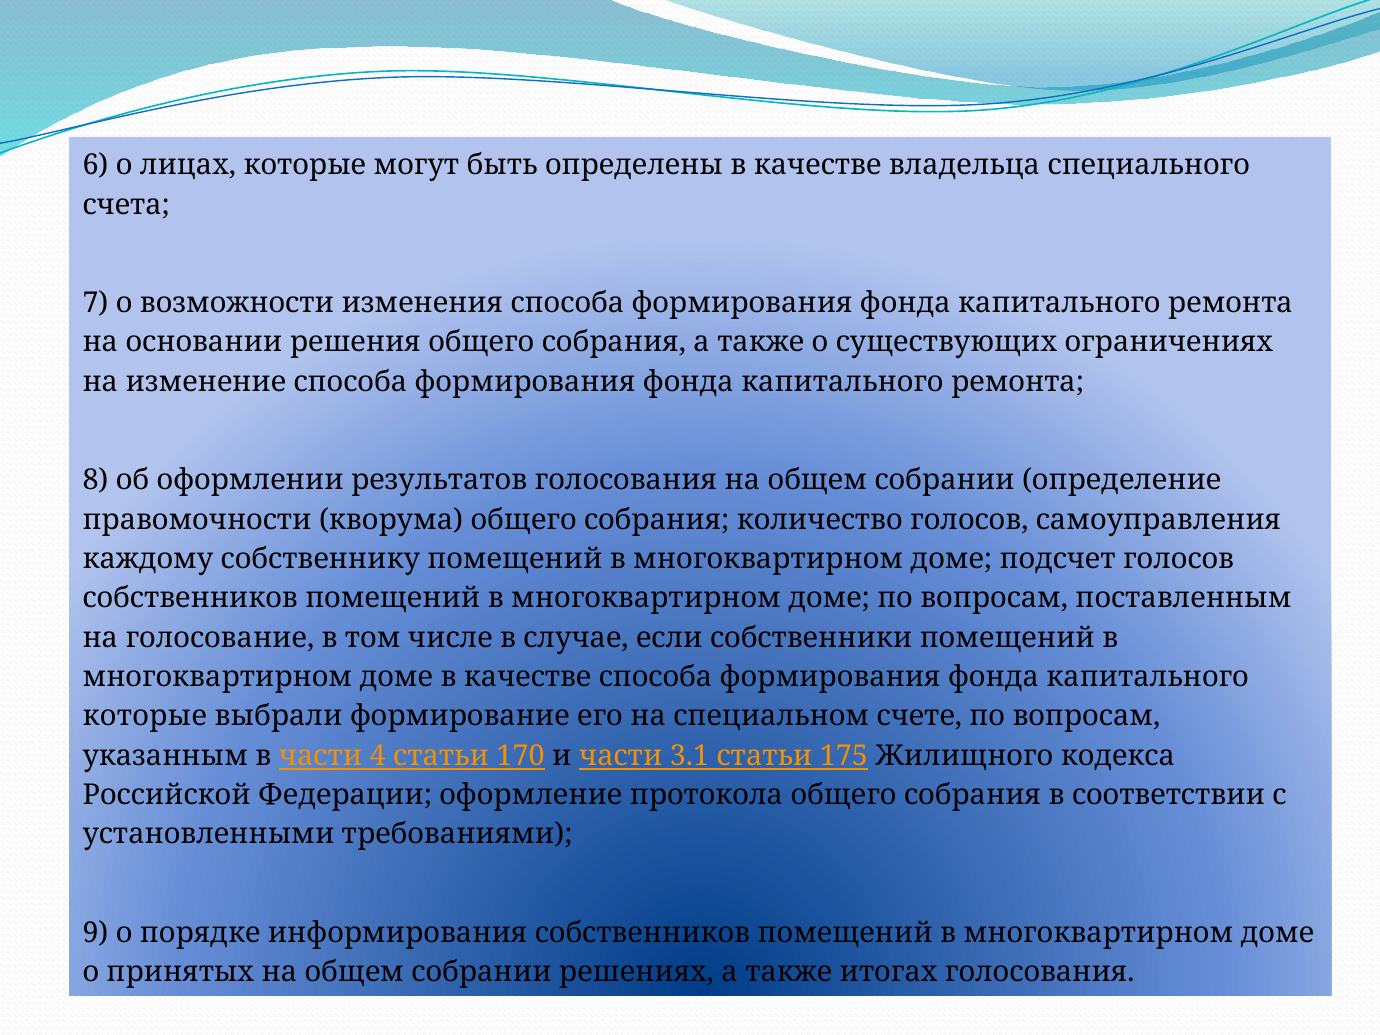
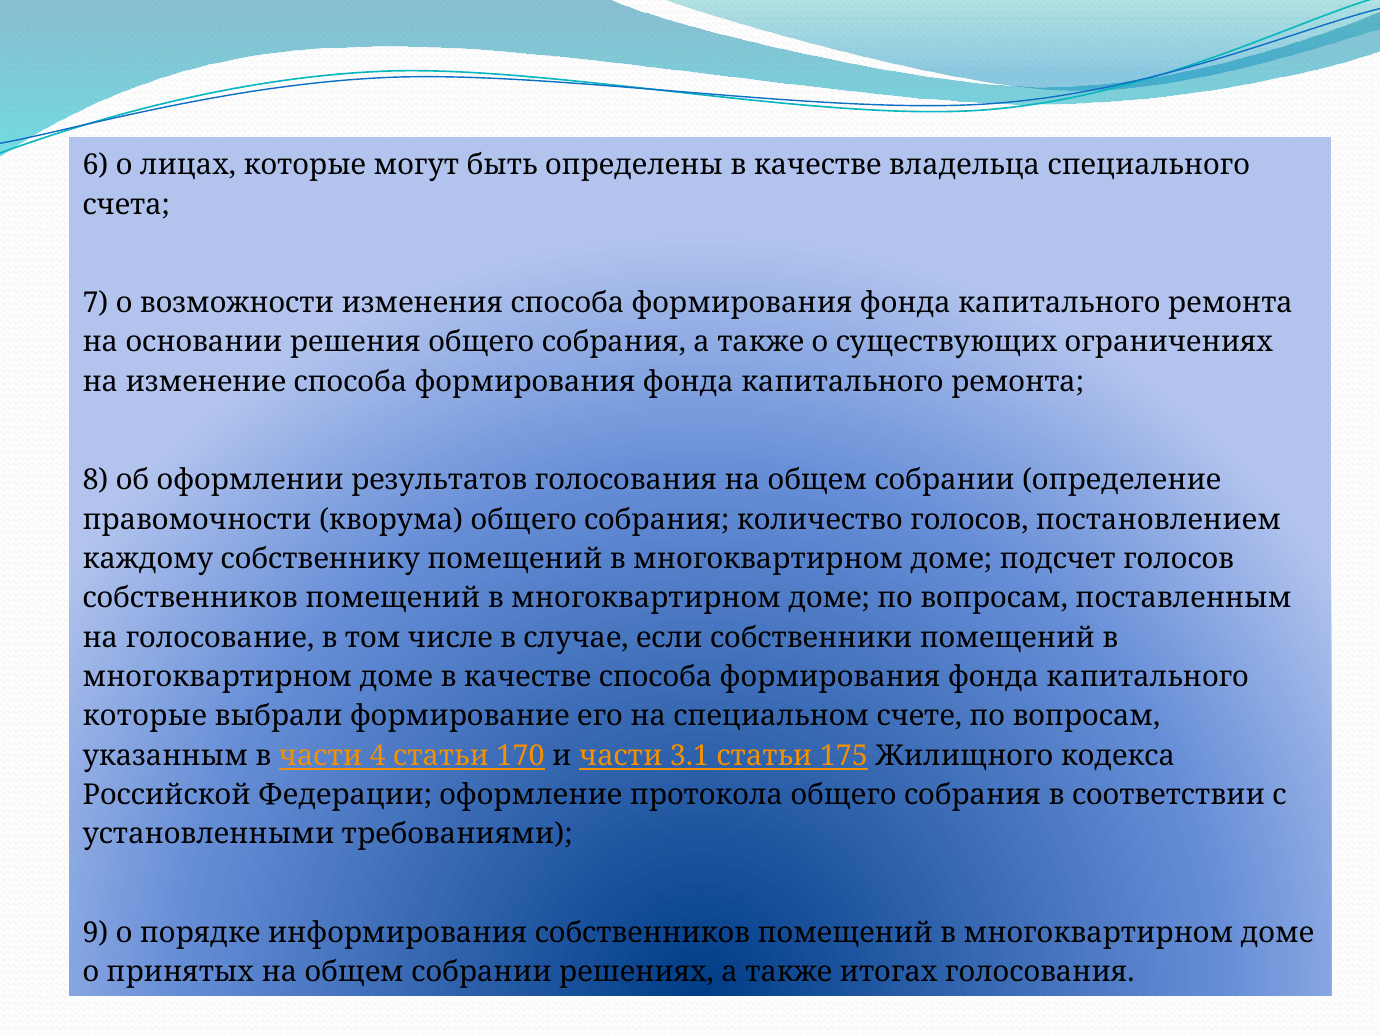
самоуправления: самоуправления -> постановлением (1158, 520)
